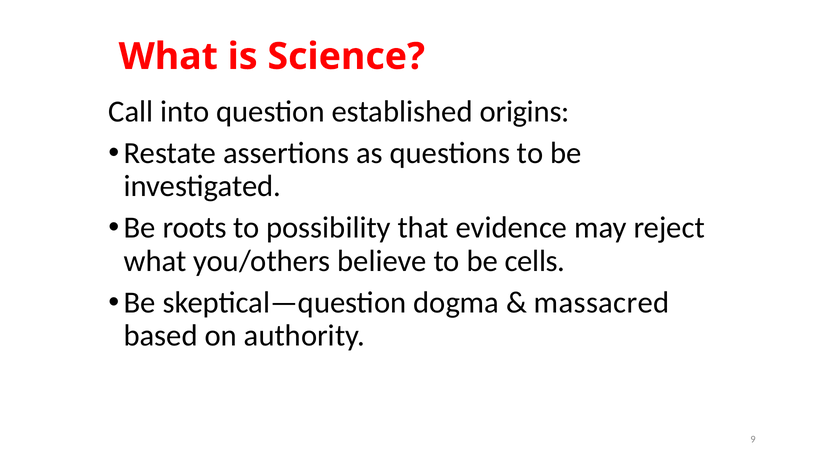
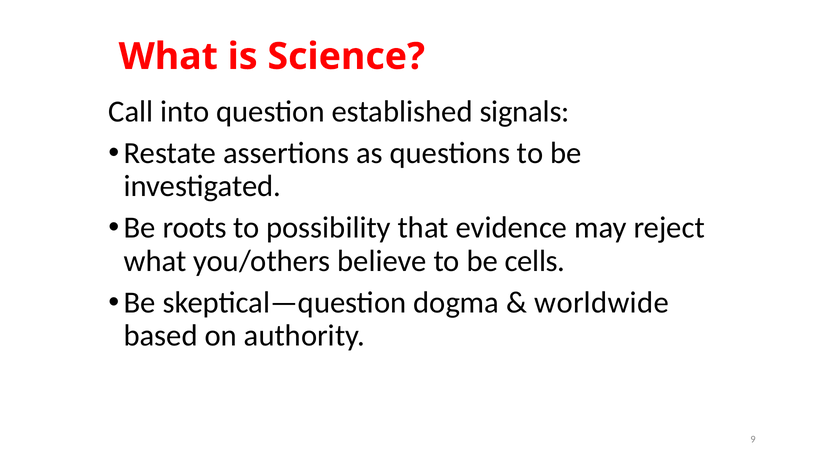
origins: origins -> signals (525, 111)
massacred: massacred -> worldwide (602, 303)
